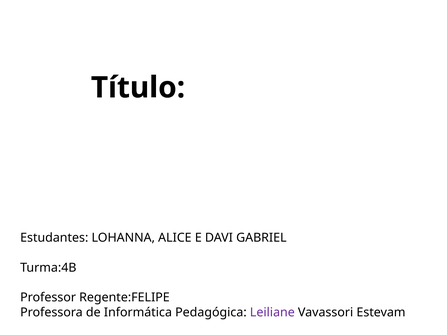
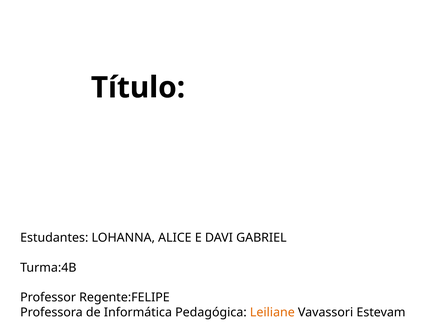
Leiliane colour: purple -> orange (272, 312)
